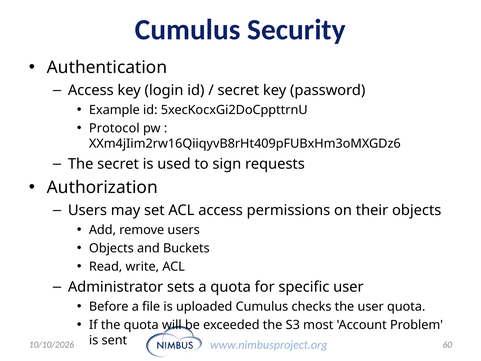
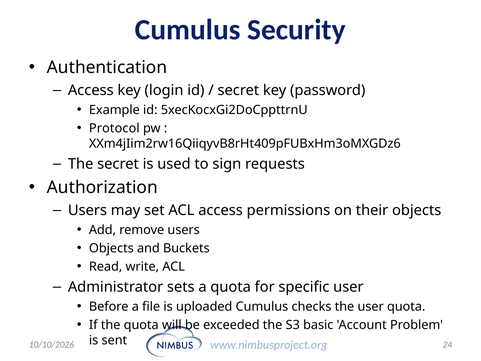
most: most -> basic (318, 325)
60: 60 -> 24 (447, 345)
